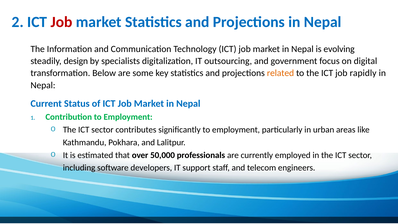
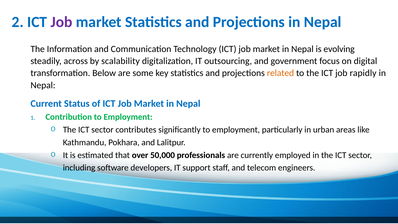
Job colour: red -> purple (61, 22)
design: design -> across (76, 61)
specialists: specialists -> scalability (121, 61)
